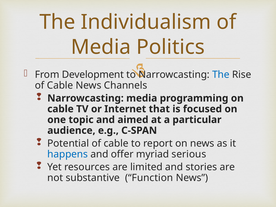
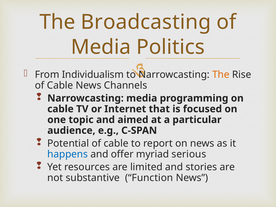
Individualism: Individualism -> Broadcasting (146, 22)
Development: Development -> Individualism (93, 75)
The colour: blue -> orange (221, 75)
